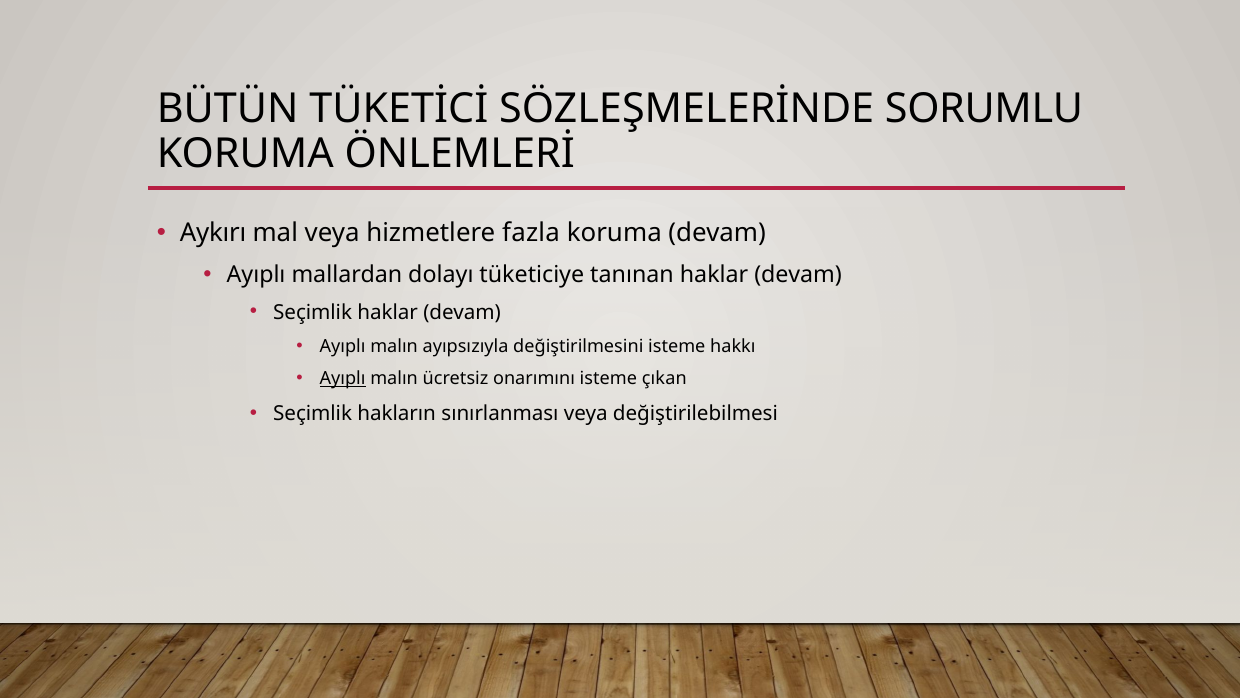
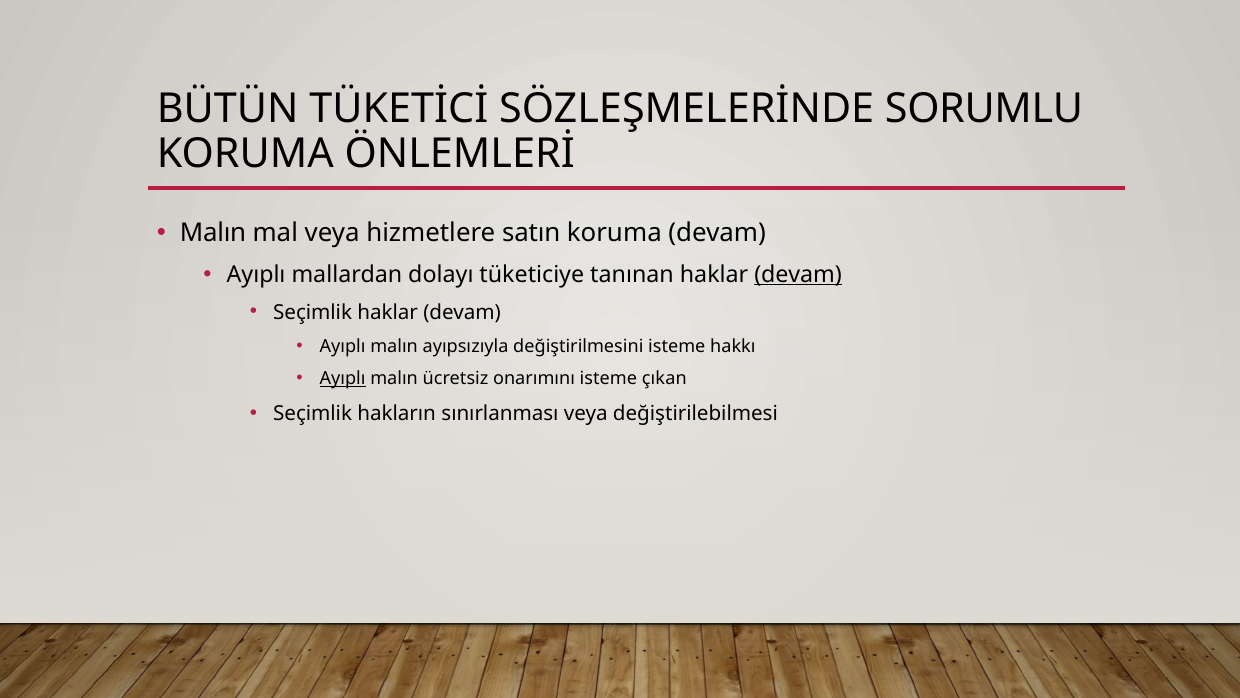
Aykırı: Aykırı -> Malın (213, 233)
fazla: fazla -> satın (531, 233)
devam underline: none -> present (798, 274)
